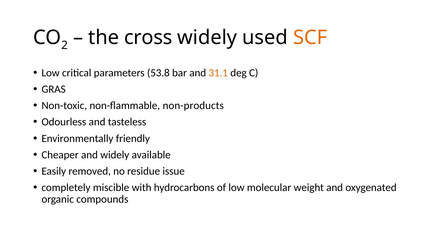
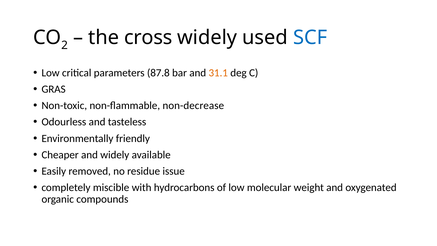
SCF colour: orange -> blue (310, 38)
53.8: 53.8 -> 87.8 (158, 73)
non-products: non-products -> non-decrease (193, 106)
